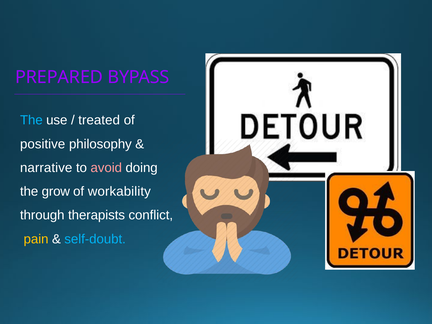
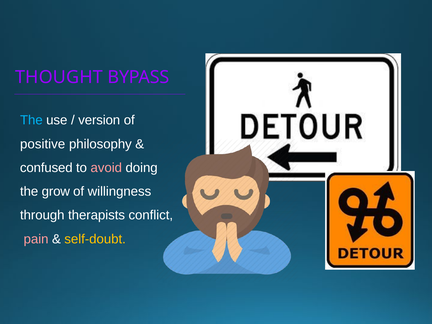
PREPARED: PREPARED -> THOUGHT (59, 77)
treated: treated -> version (99, 120)
narrative: narrative -> confused (46, 168)
workability: workability -> willingness (119, 192)
pain colour: yellow -> pink (36, 239)
self-doubt colour: light blue -> yellow (95, 239)
